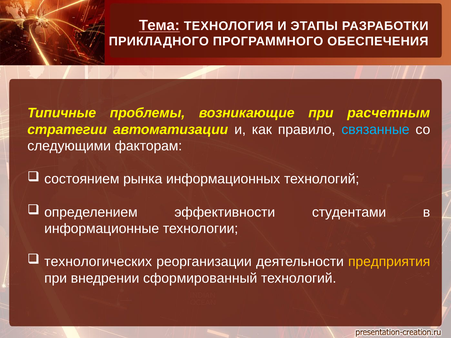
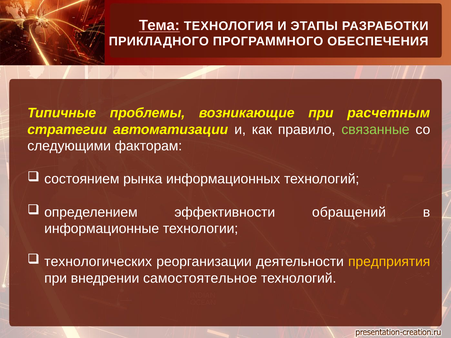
связанные colour: light blue -> light green (375, 130)
студентами: студентами -> обращений (349, 212)
сформированный: сформированный -> самостоятельное (200, 278)
